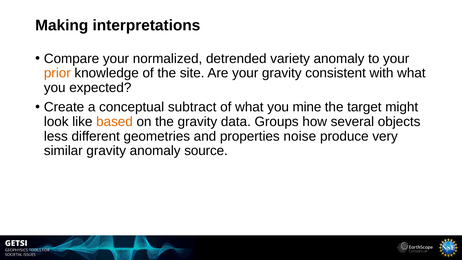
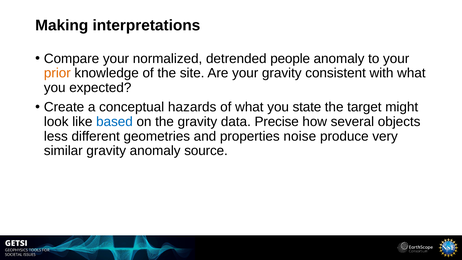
variety: variety -> people (290, 59)
subtract: subtract -> hazards (192, 107)
mine: mine -> state (307, 107)
based colour: orange -> blue (114, 122)
Groups: Groups -> Precise (277, 122)
